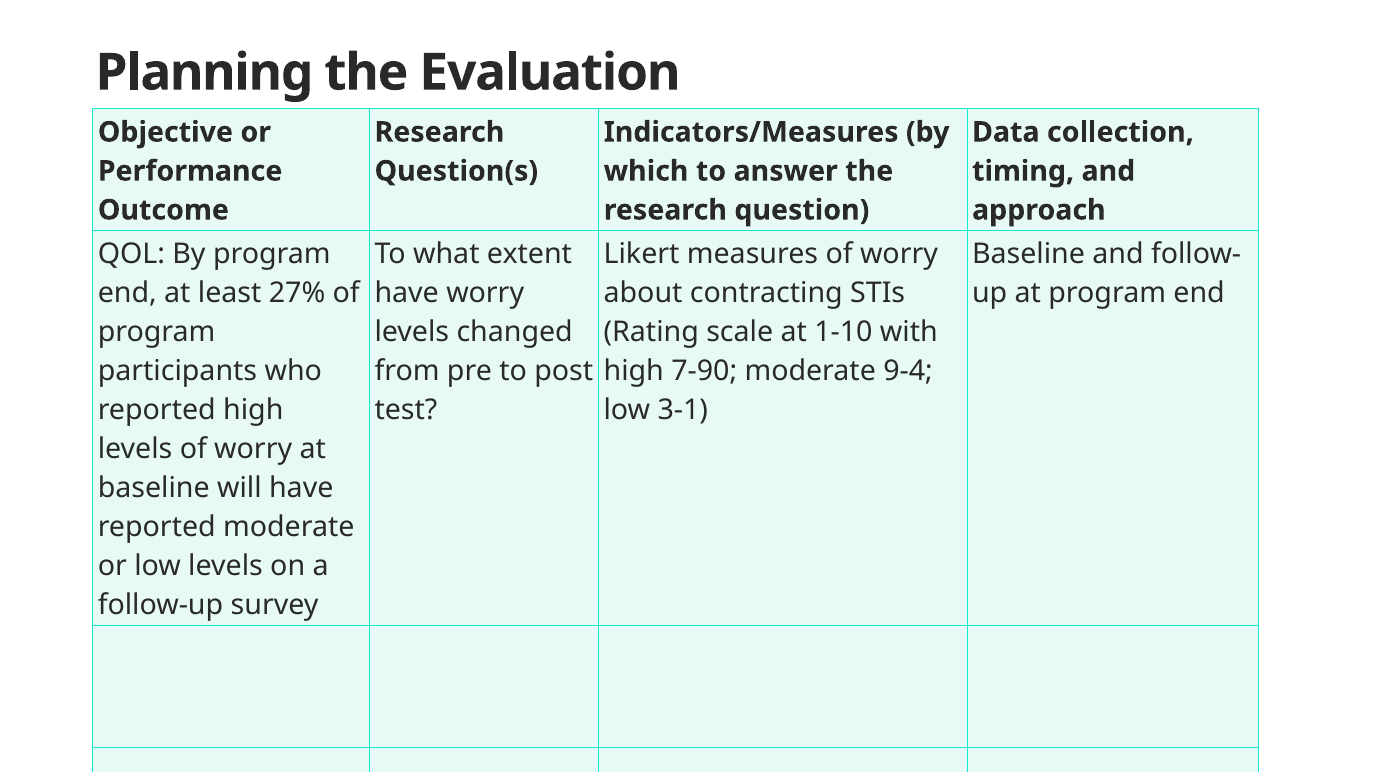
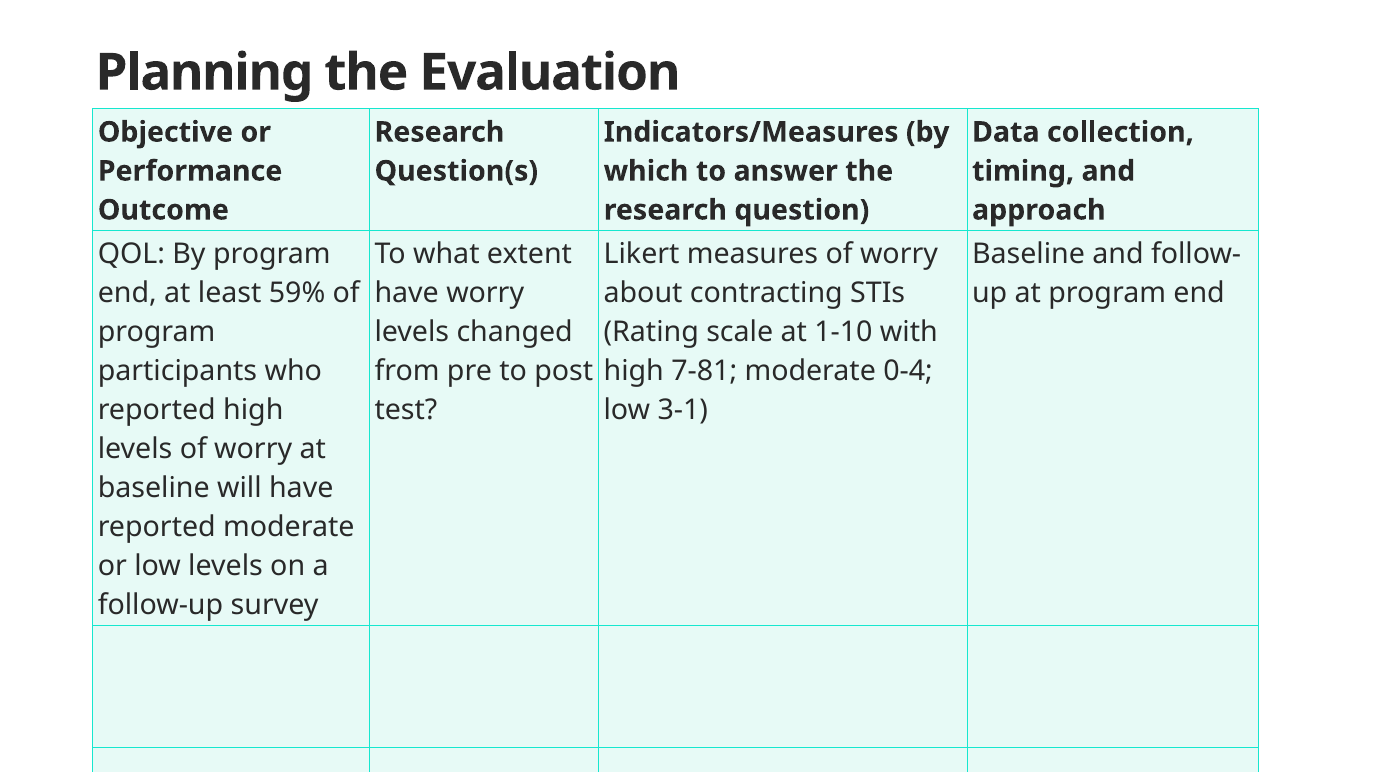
27%: 27% -> 59% (297, 293)
7-90: 7-90 -> 7-81 (704, 371)
9-4: 9-4 -> 0-4 (908, 371)
